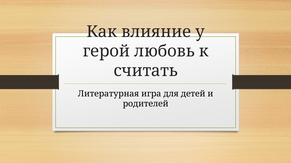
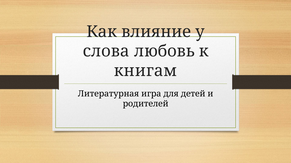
герой: герой -> слова (106, 51)
считать: считать -> книгам (145, 71)
